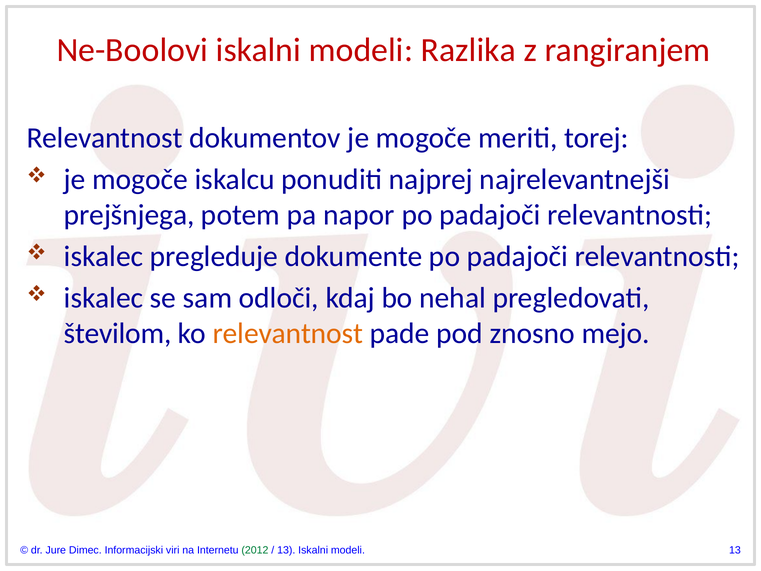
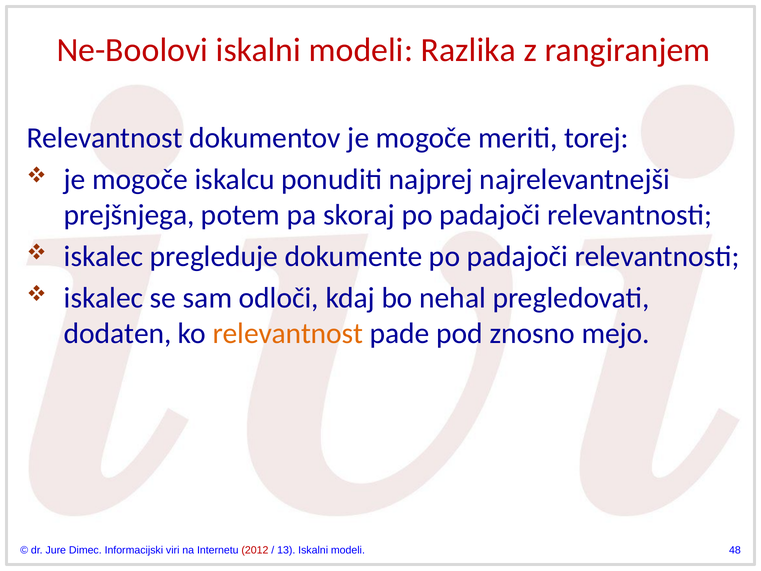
napor: napor -> skoraj (359, 215)
številom: številom -> dodaten (118, 333)
2012 colour: green -> red (255, 550)
modeli 13: 13 -> 48 (735, 550)
